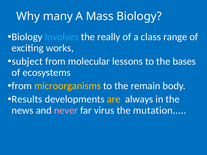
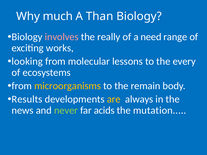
many: many -> much (58, 16)
Mass: Mass -> Than (100, 16)
involves colour: light blue -> pink (62, 37)
class: class -> need (151, 37)
subject: subject -> looking (27, 61)
bases: bases -> every (184, 61)
never colour: pink -> light green (66, 110)
virus: virus -> acids (104, 110)
